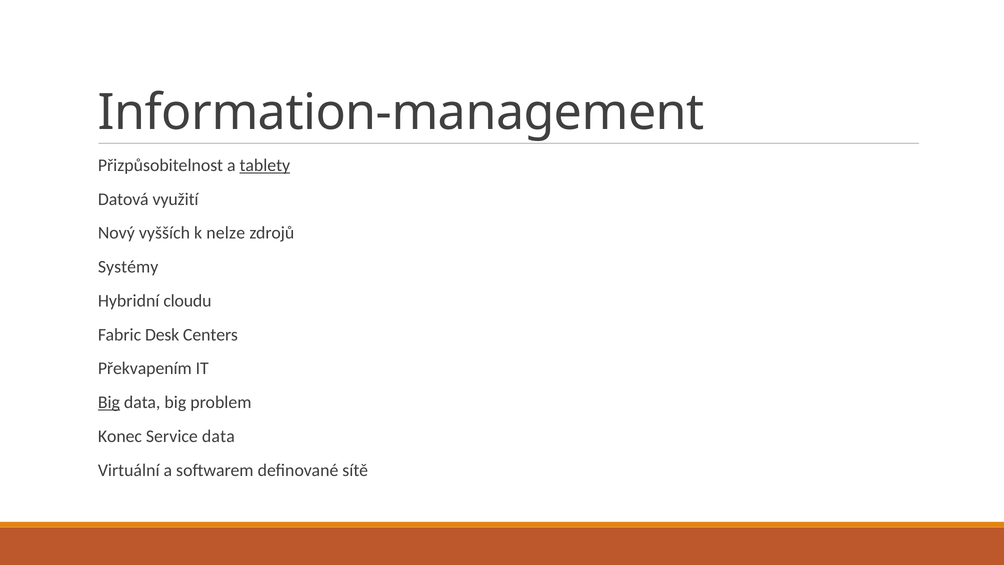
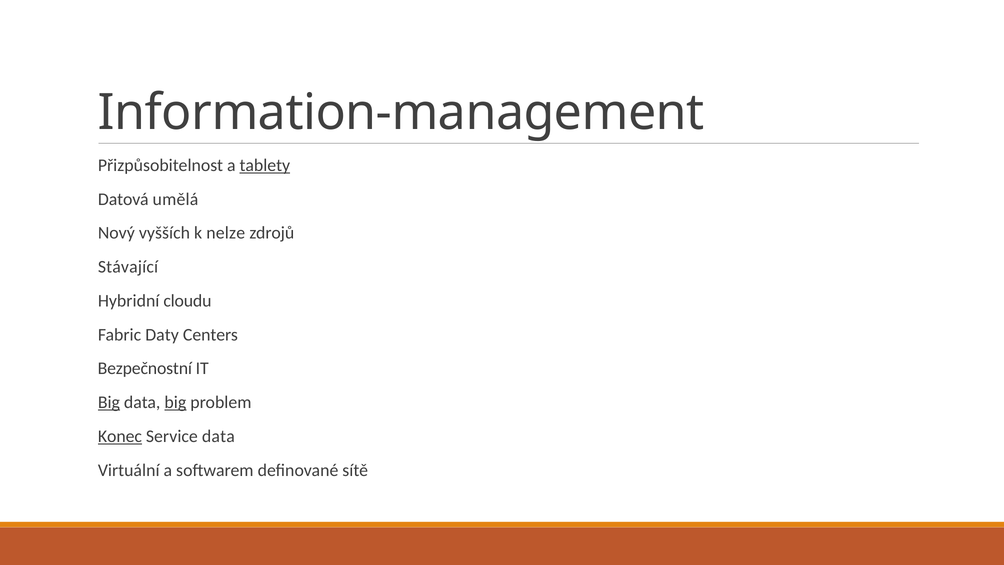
využití: využití -> umělá (175, 199)
Systémy: Systémy -> Stávající (128, 267)
Desk: Desk -> Daty (162, 335)
Překvapením: Překvapením -> Bezpečnostní (145, 368)
big underline: none -> present (175, 402)
Konec underline: none -> present (120, 436)
